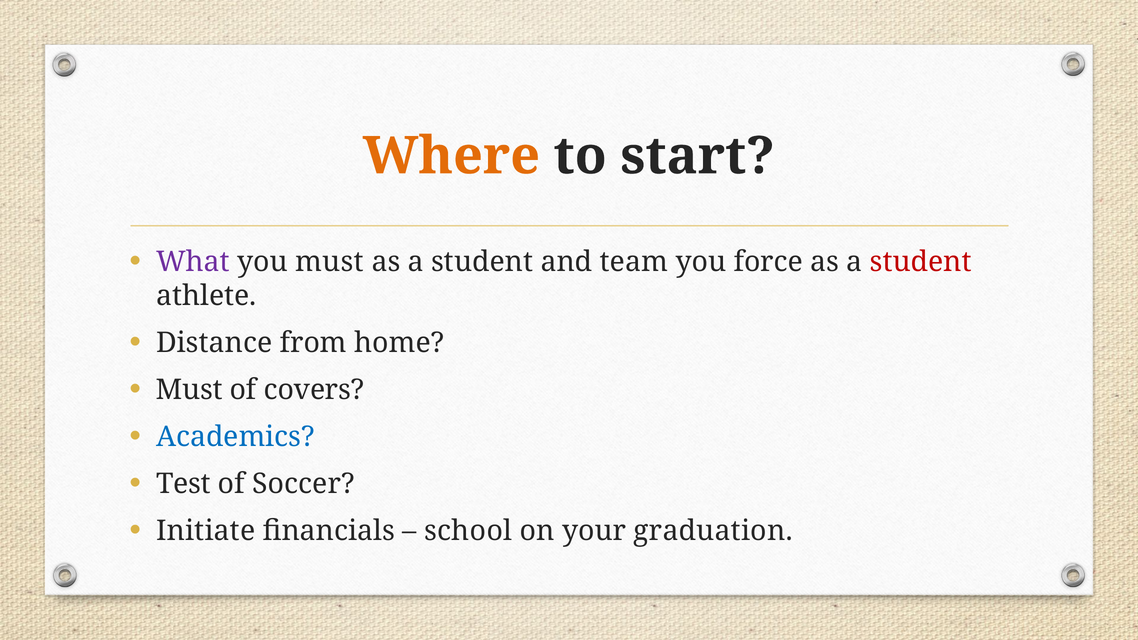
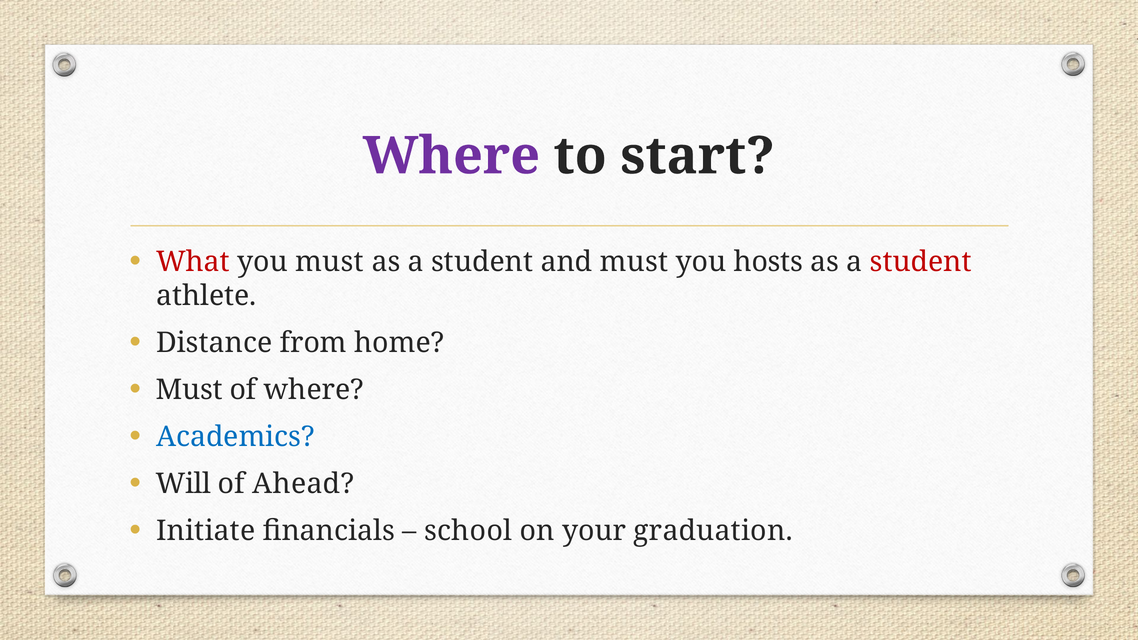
Where colour: orange -> purple (451, 156)
What colour: purple -> red (193, 262)
and team: team -> must (634, 262)
force: force -> hosts (768, 262)
of covers: covers -> where (314, 390)
Test: Test -> Will (183, 484)
Soccer: Soccer -> Ahead (303, 484)
